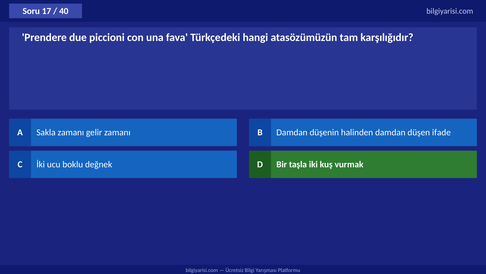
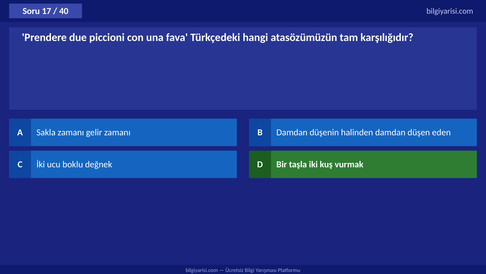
ifade: ifade -> eden (441, 132)
